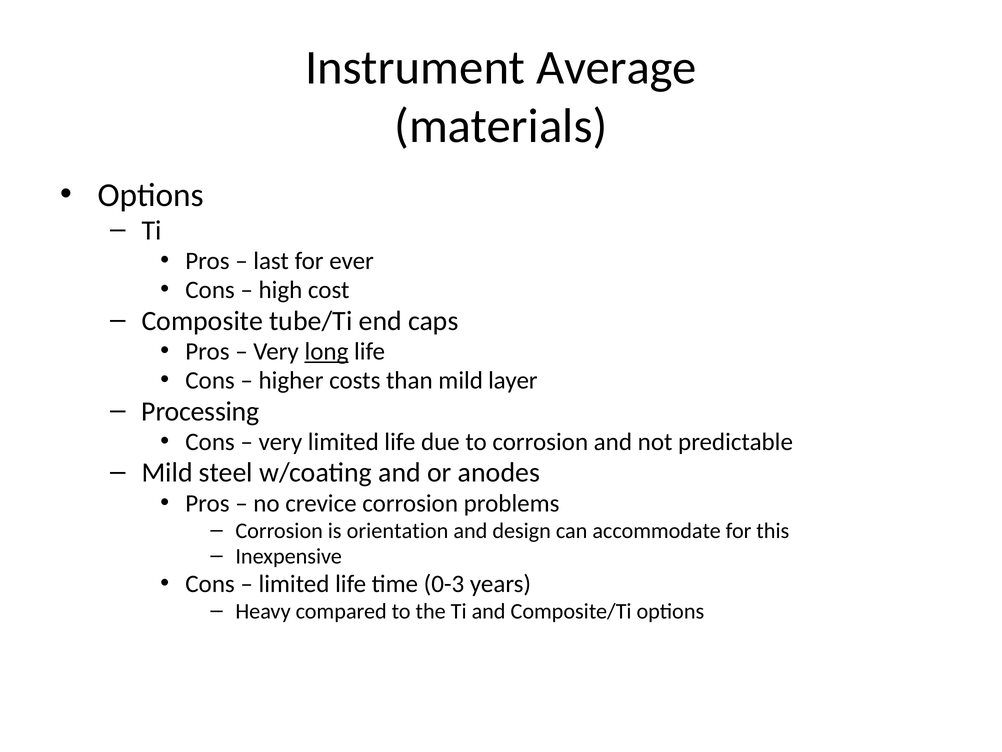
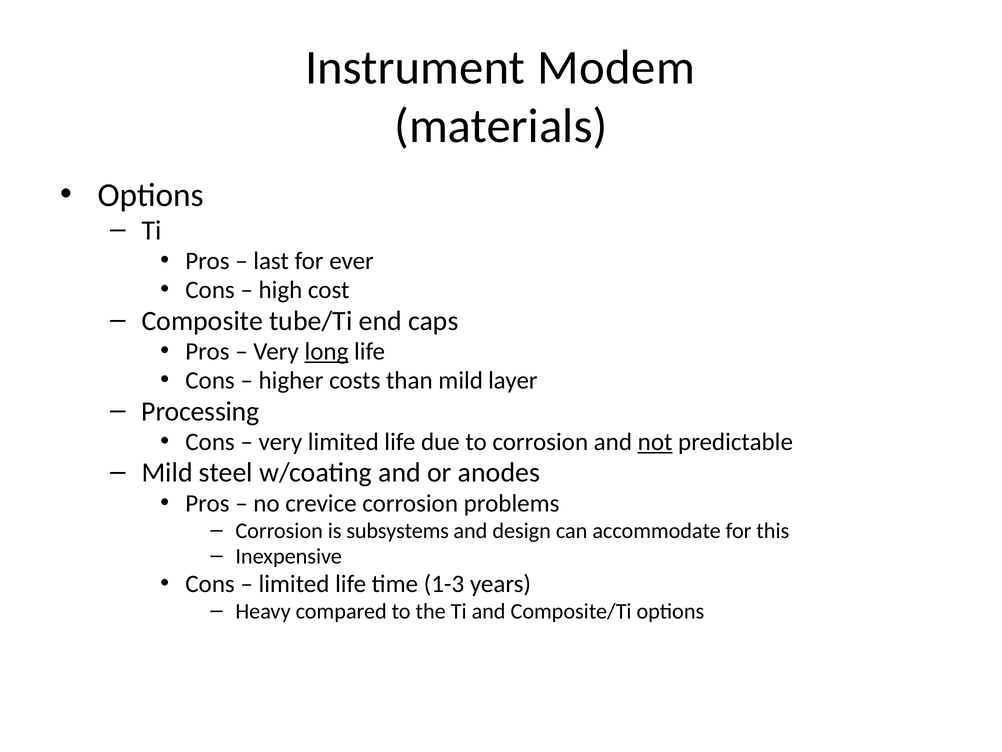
Average: Average -> Modem (616, 68)
not underline: none -> present (655, 442)
orientation: orientation -> subsystems (398, 530)
0-3: 0-3 -> 1-3 (444, 584)
